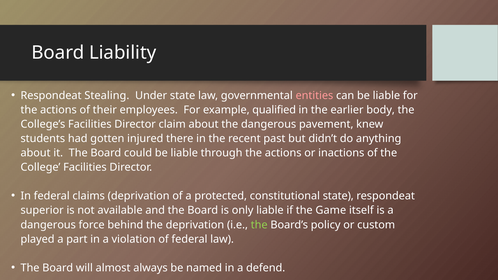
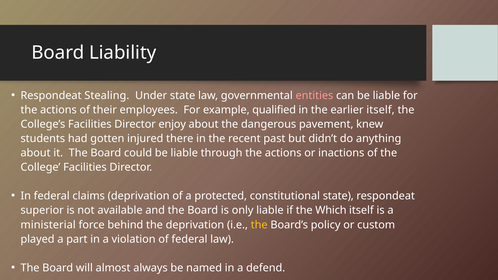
earlier body: body -> itself (381, 110)
claim: claim -> enjoy (172, 124)
Game: Game -> Which (331, 210)
dangerous: dangerous -> ministerial (48, 225)
the colour: light green -> yellow (259, 225)
